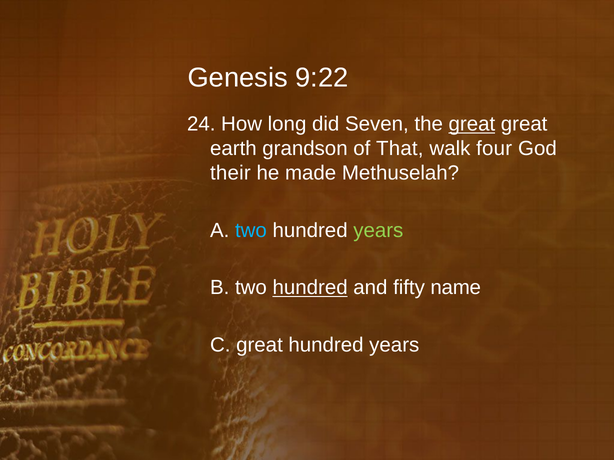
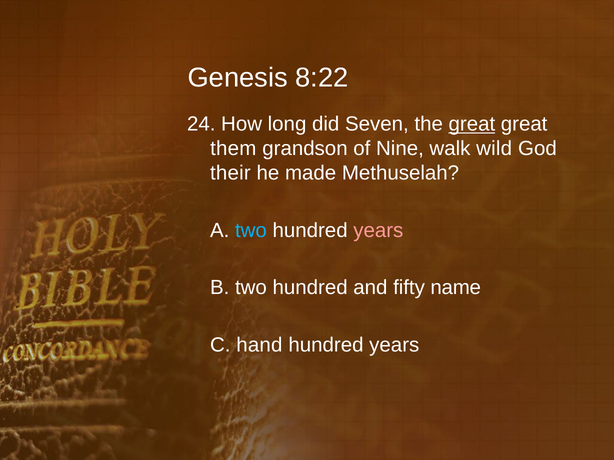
9:22: 9:22 -> 8:22 (322, 78)
earth: earth -> them (233, 149)
That: That -> Nine (400, 149)
four: four -> wild (494, 149)
years colour: light green -> pink (378, 231)
hundred underline: present -> none (310, 288)
C great: great -> hand (259, 345)
